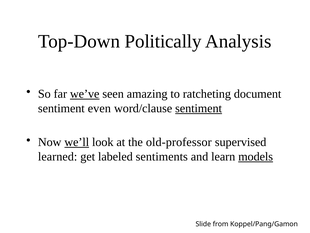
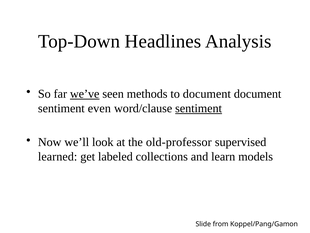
Politically: Politically -> Headlines (163, 41)
amazing: amazing -> methods (147, 94)
to ratcheting: ratcheting -> document (207, 94)
we’ll underline: present -> none (77, 142)
sentiments: sentiments -> collections (162, 156)
models underline: present -> none (256, 156)
